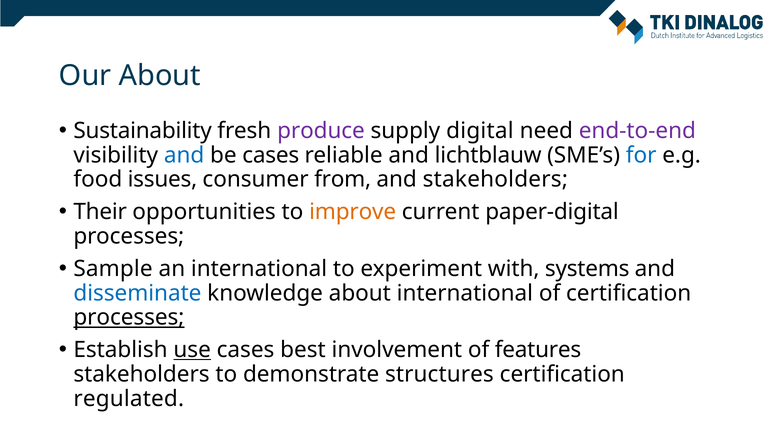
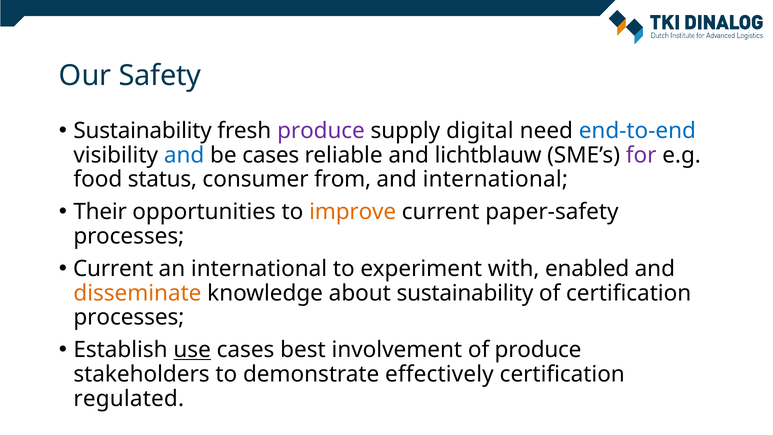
Our About: About -> Safety (160, 75)
end-to-end colour: purple -> blue (637, 131)
for colour: blue -> purple (641, 155)
issues: issues -> status (162, 179)
and stakeholders: stakeholders -> international (495, 179)
paper-digital: paper-digital -> paper-safety (552, 212)
Sample: Sample -> Current (113, 269)
systems: systems -> enabled (587, 269)
disseminate colour: blue -> orange (137, 293)
about international: international -> sustainability (465, 293)
processes underline: present -> none (129, 317)
of features: features -> produce (538, 350)
structures: structures -> effectively (439, 374)
